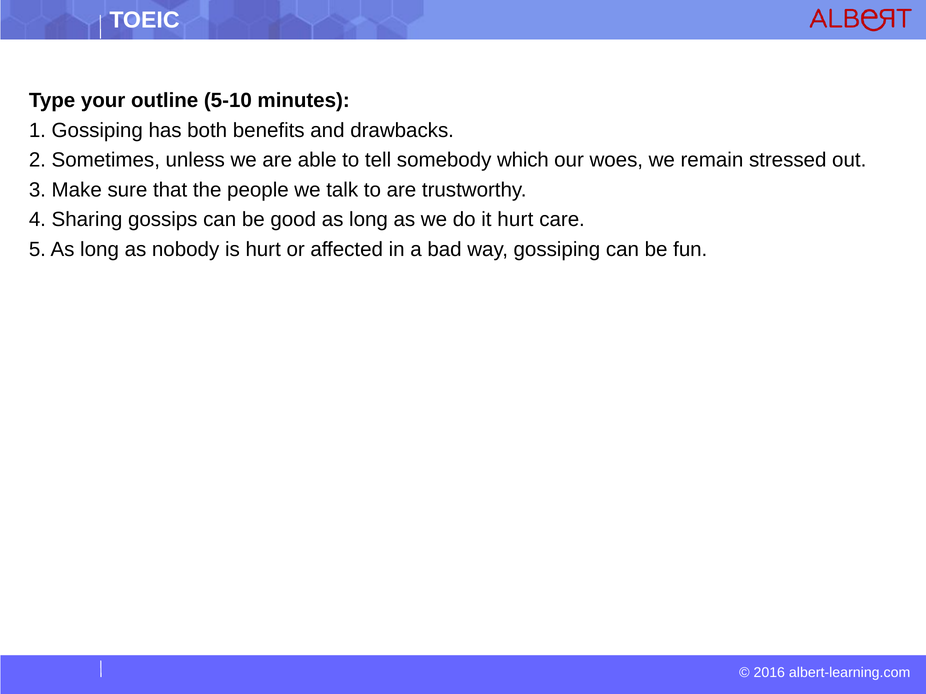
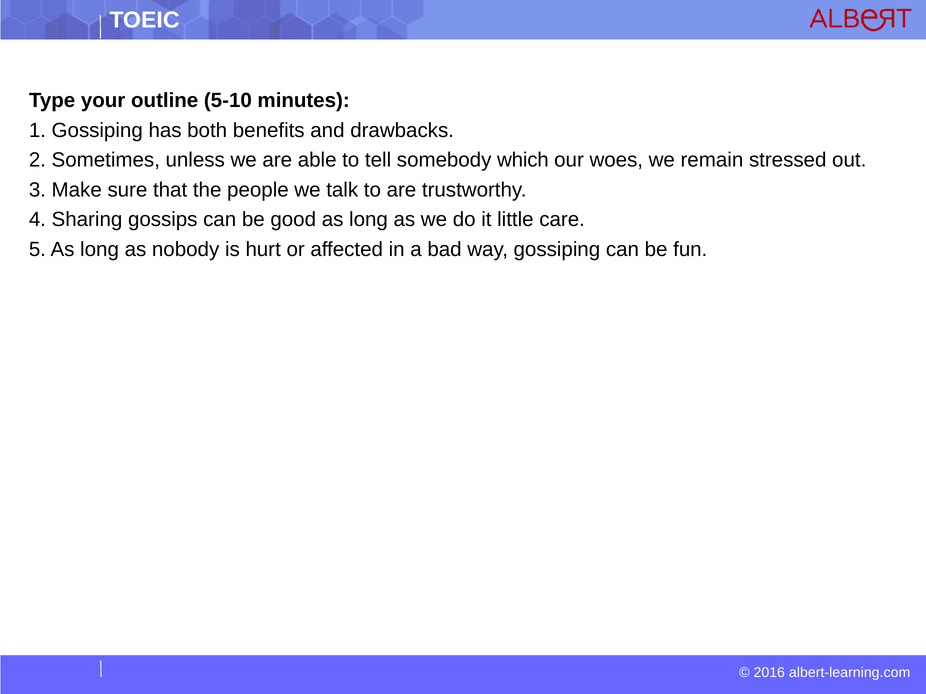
it hurt: hurt -> little (515, 220)
